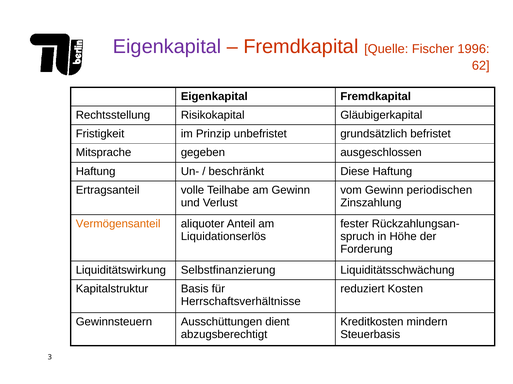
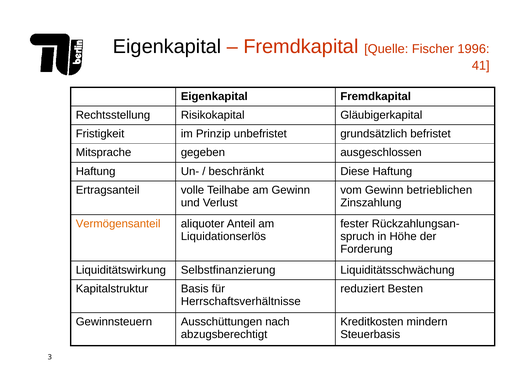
Eigenkapital colour: purple -> black (167, 47)
62: 62 -> 41 (481, 66)
periodischen: periodischen -> betrieblichen (439, 190)
Kosten: Kosten -> Besten (405, 289)
dient: dient -> nach (277, 322)
